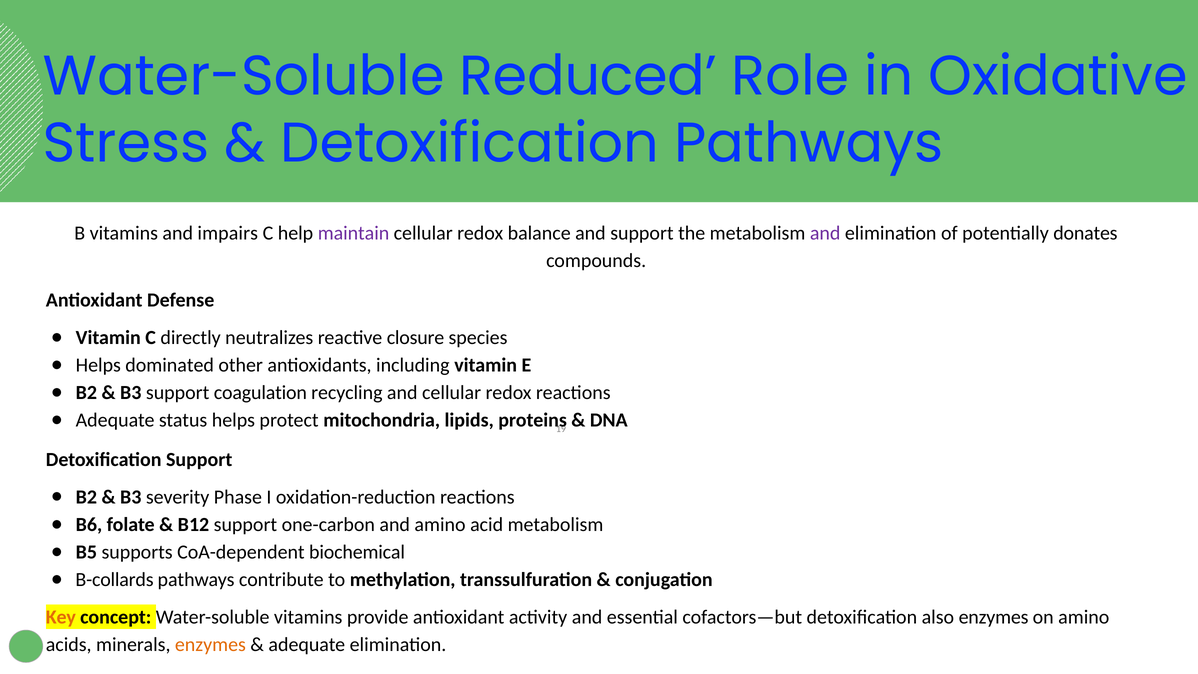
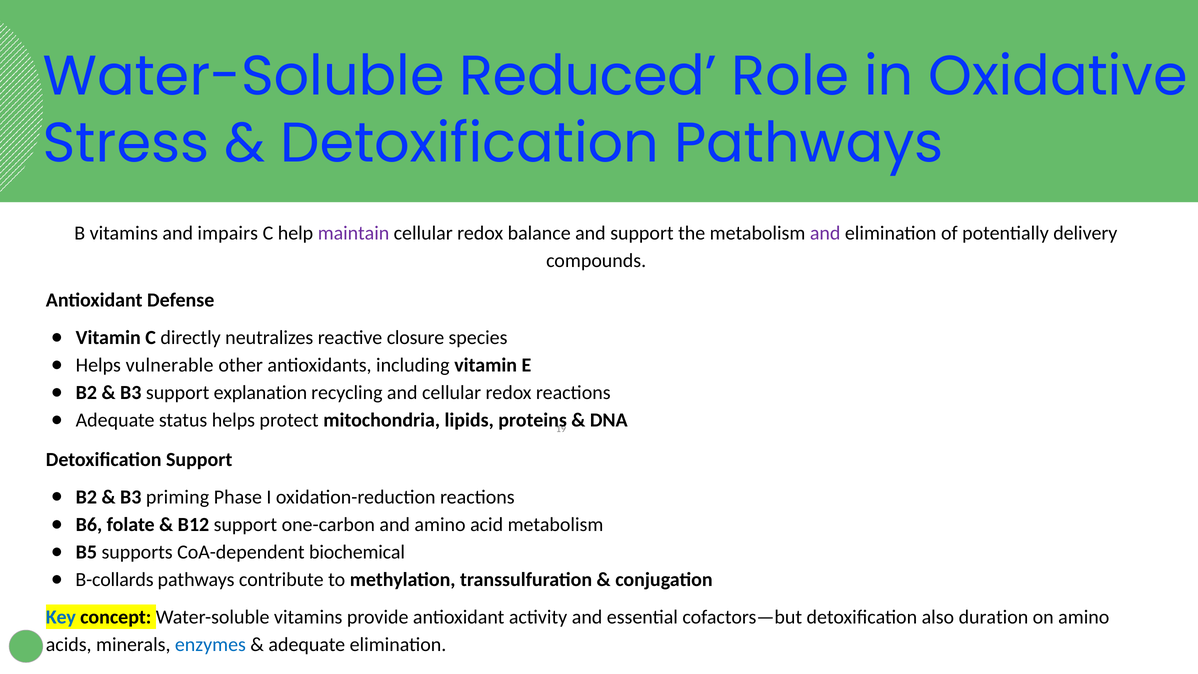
donates: donates -> delivery (1085, 233)
dominated: dominated -> vulnerable (170, 365)
coagulation: coagulation -> explanation (260, 393)
severity: severity -> priming (178, 497)
Key colour: orange -> blue (61, 617)
also enzymes: enzymes -> duration (993, 617)
enzymes colour: orange -> blue (210, 645)
